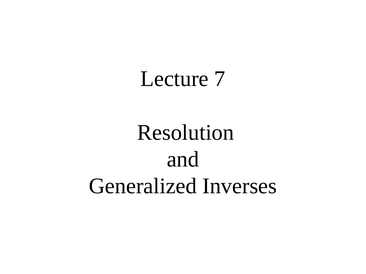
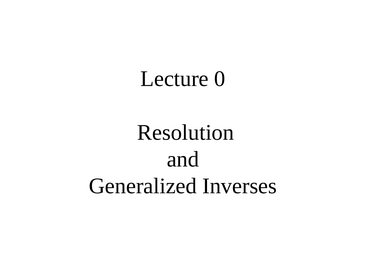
7: 7 -> 0 (220, 79)
